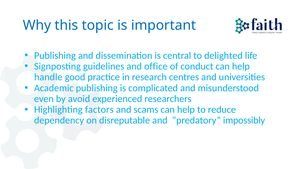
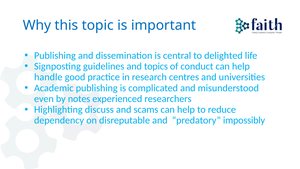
office: office -> topics (156, 66)
avoid: avoid -> notes (79, 99)
factors: factors -> discuss (99, 109)
